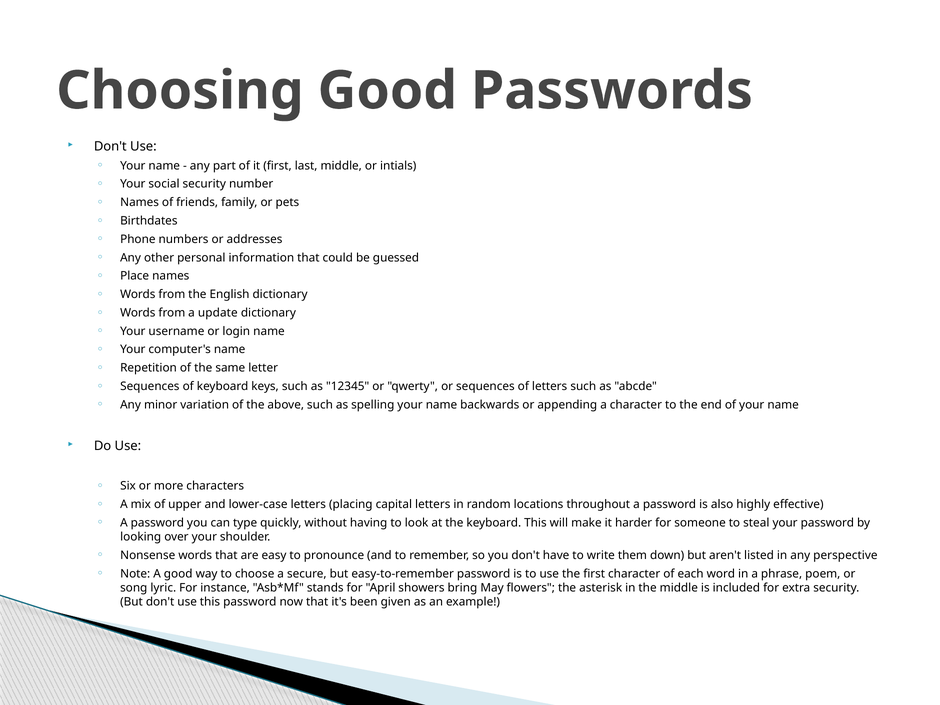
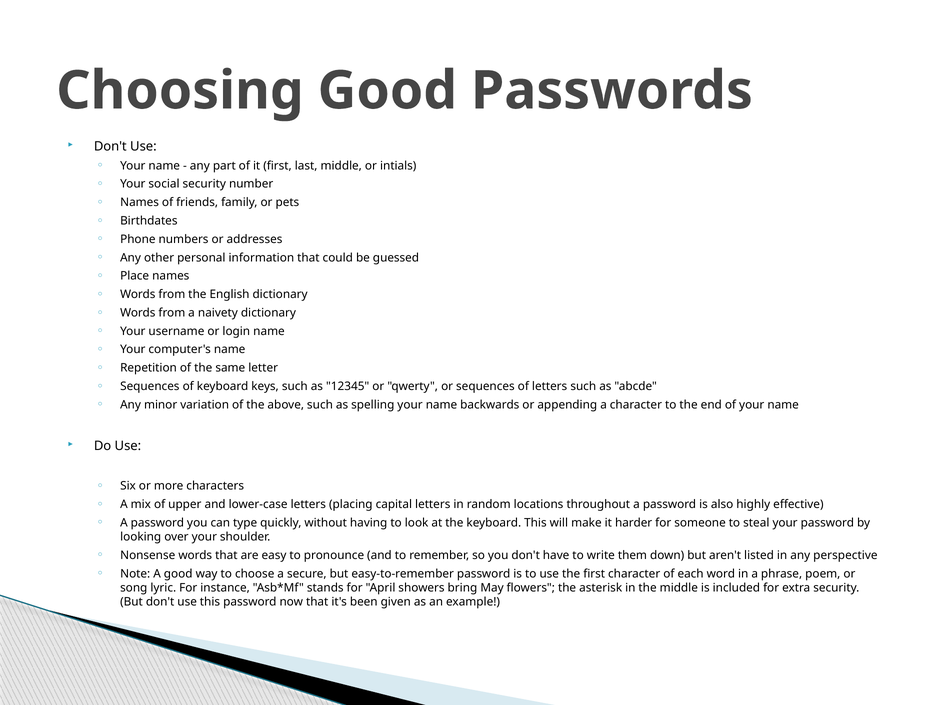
update: update -> naivety (218, 313)
